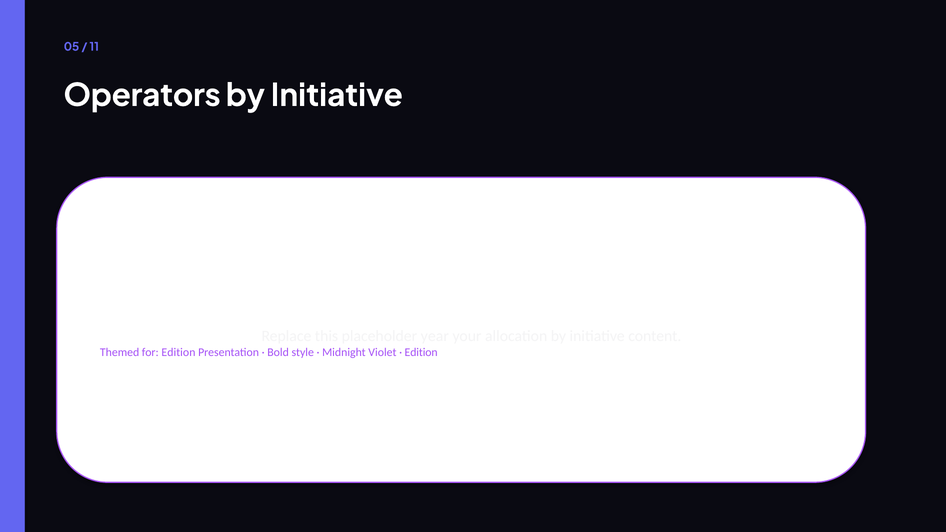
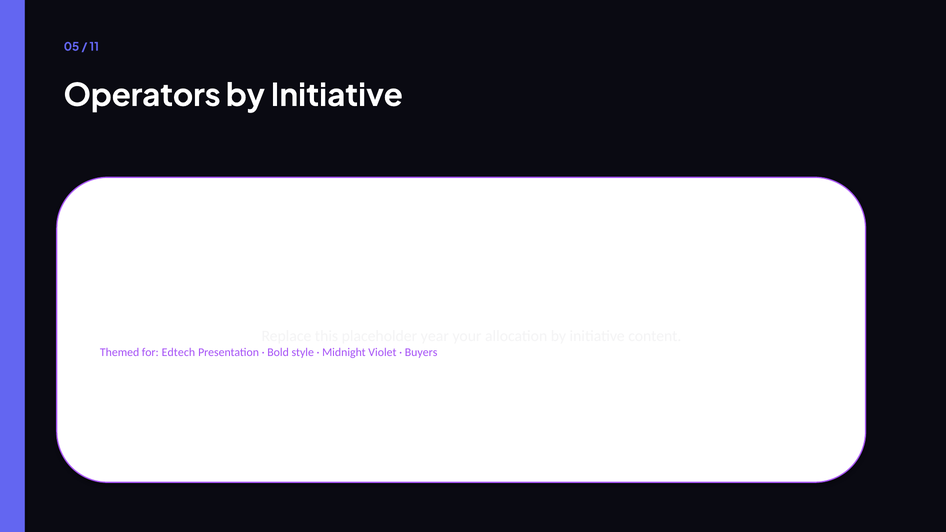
for Edition: Edition -> Edtech (178, 353)
Edition: Edition -> Buyers (421, 353)
